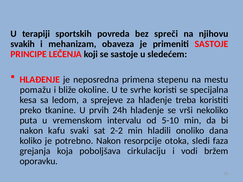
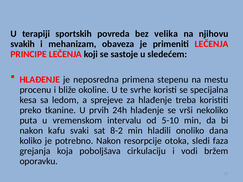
spreči: spreči -> velika (166, 34)
primeniti SASTOJE: SASTOJE -> LEČENJA (212, 44)
pomažu: pomažu -> procenu (35, 90)
2-2: 2-2 -> 8-2 (117, 131)
